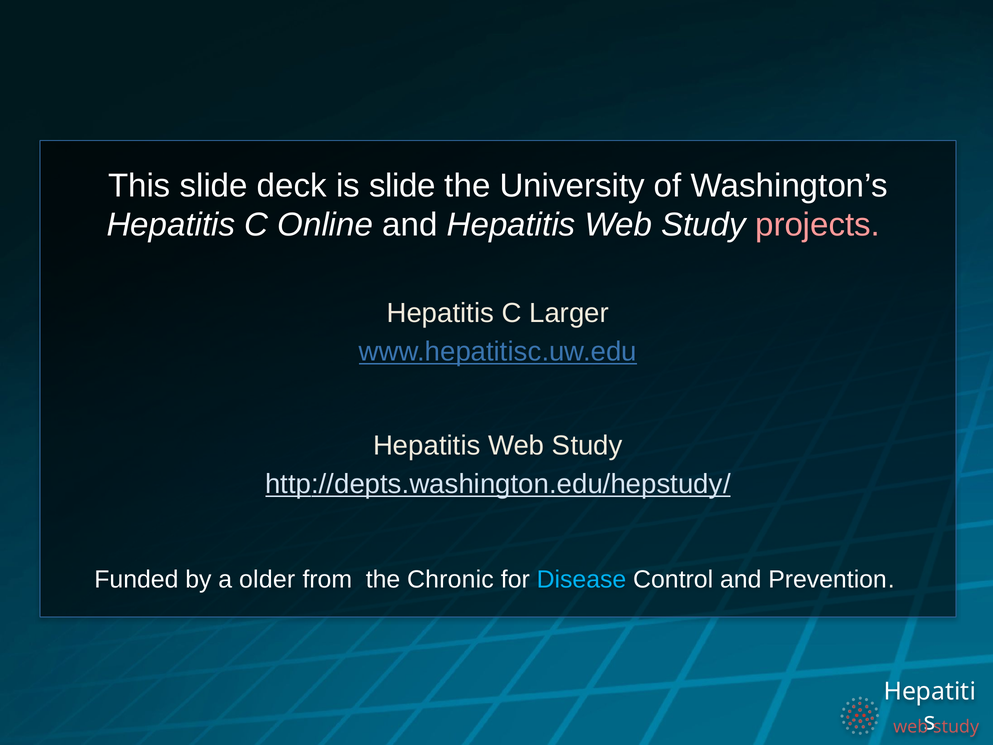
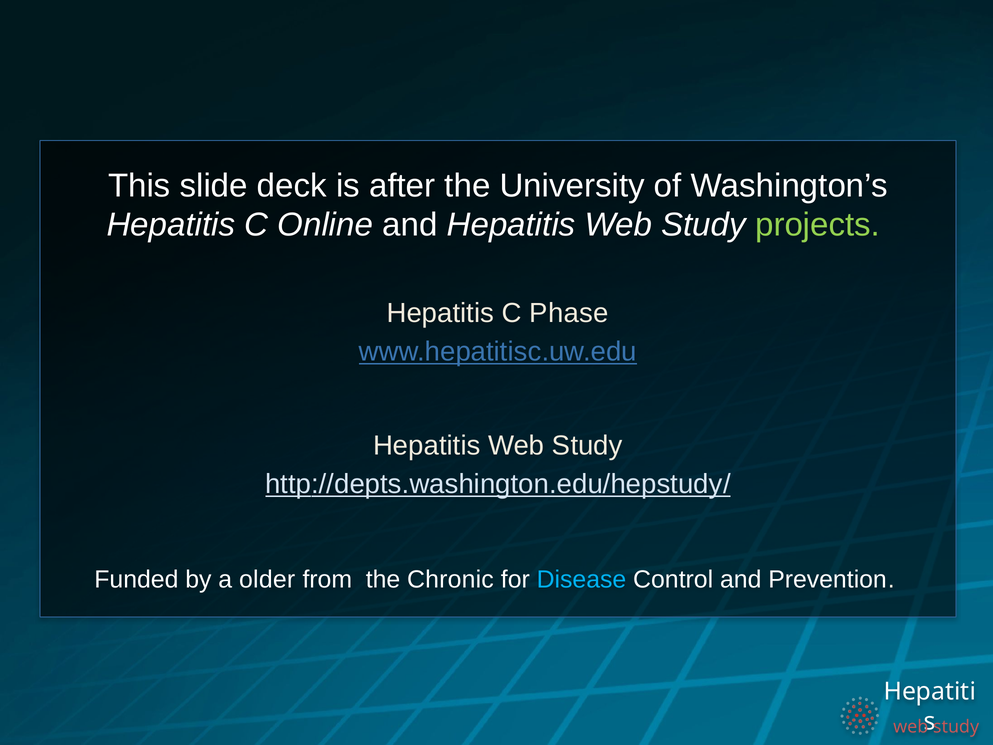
is slide: slide -> after (402, 186)
projects colour: pink -> light green (818, 224)
Larger: Larger -> Phase (569, 313)
